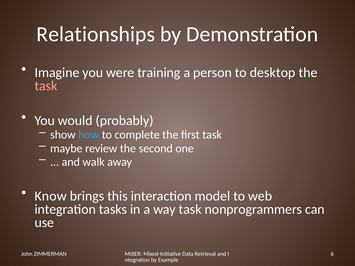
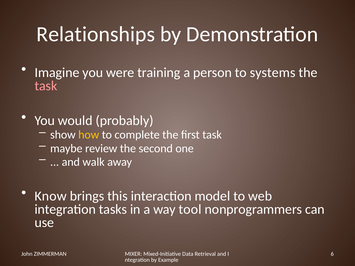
desktop: desktop -> systems (273, 73)
how colour: light blue -> yellow (89, 135)
way task: task -> tool (190, 210)
